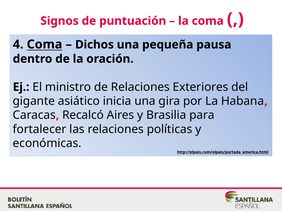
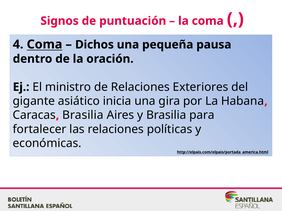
Recalcó: Recalcó -> Brasilia (83, 115)
